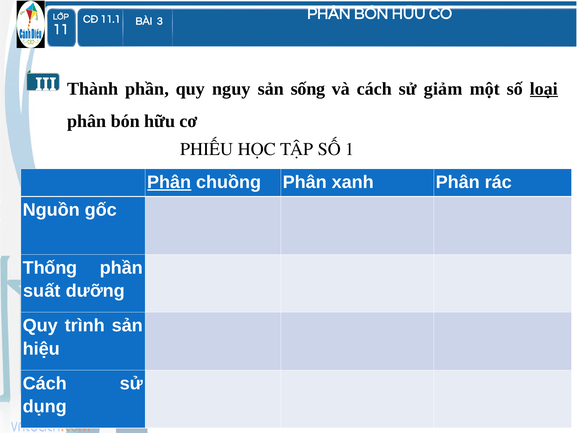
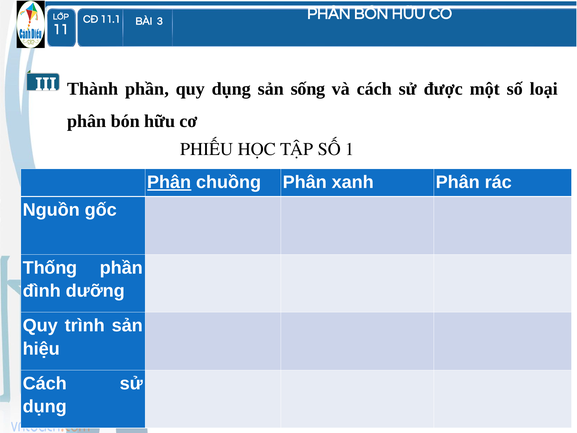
quy nguy: nguy -> dụng (231, 89)
giảm: giảm -> được (443, 89)
loại underline: present -> none (544, 89)
suất: suất -> đình (42, 291)
